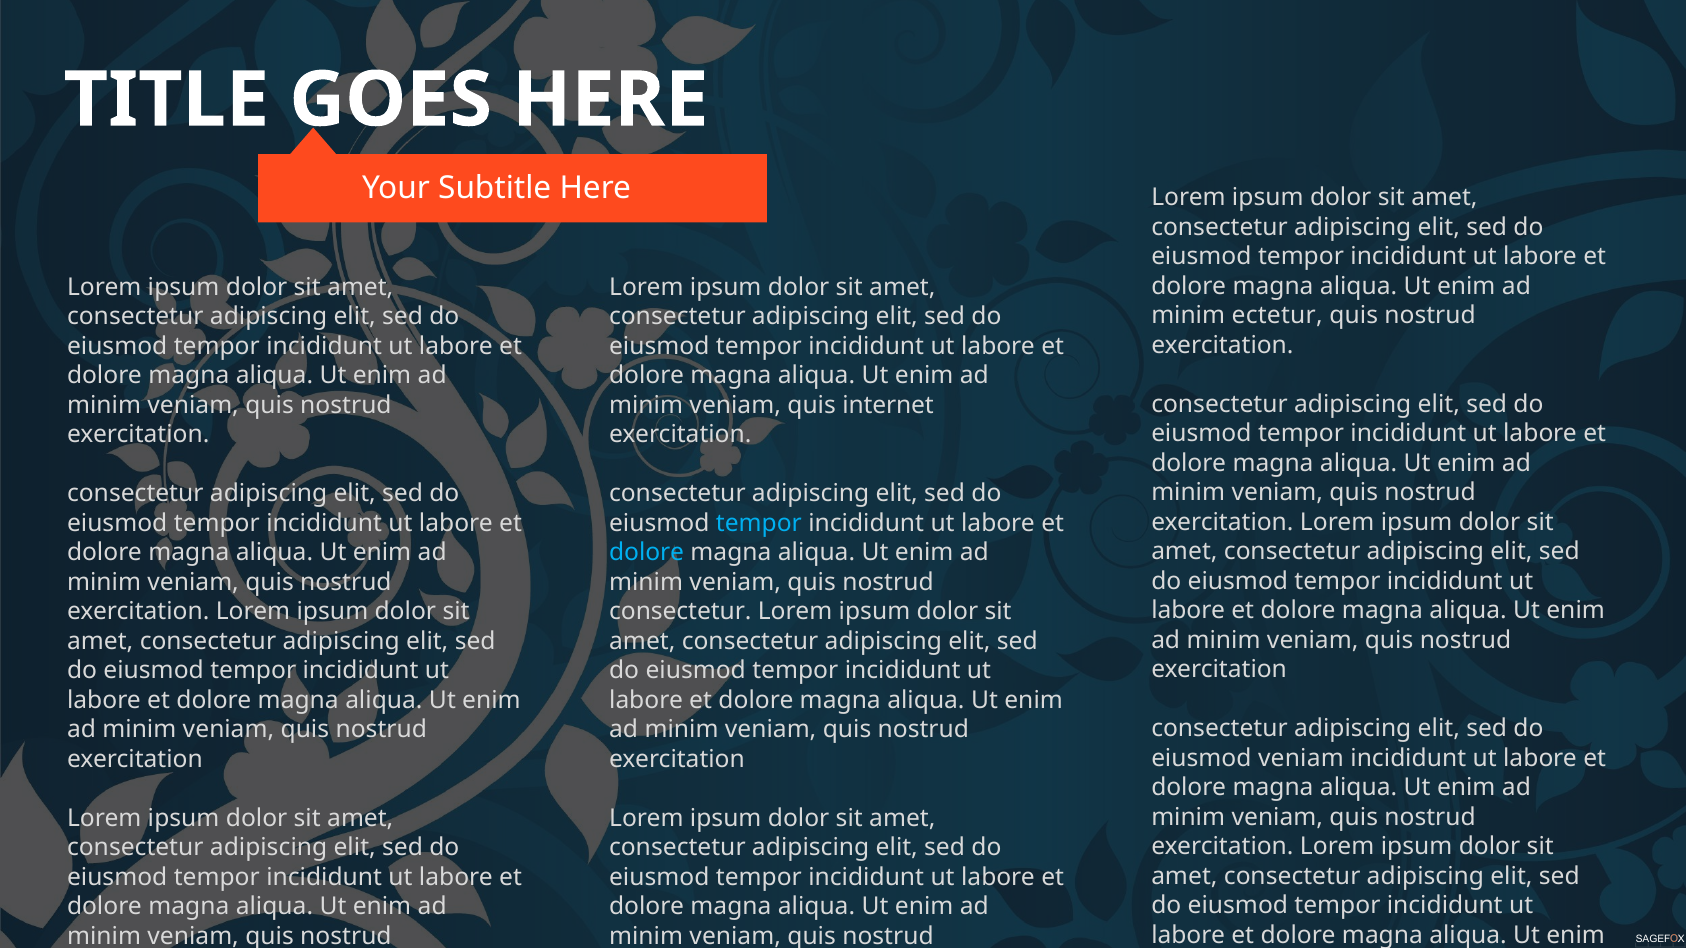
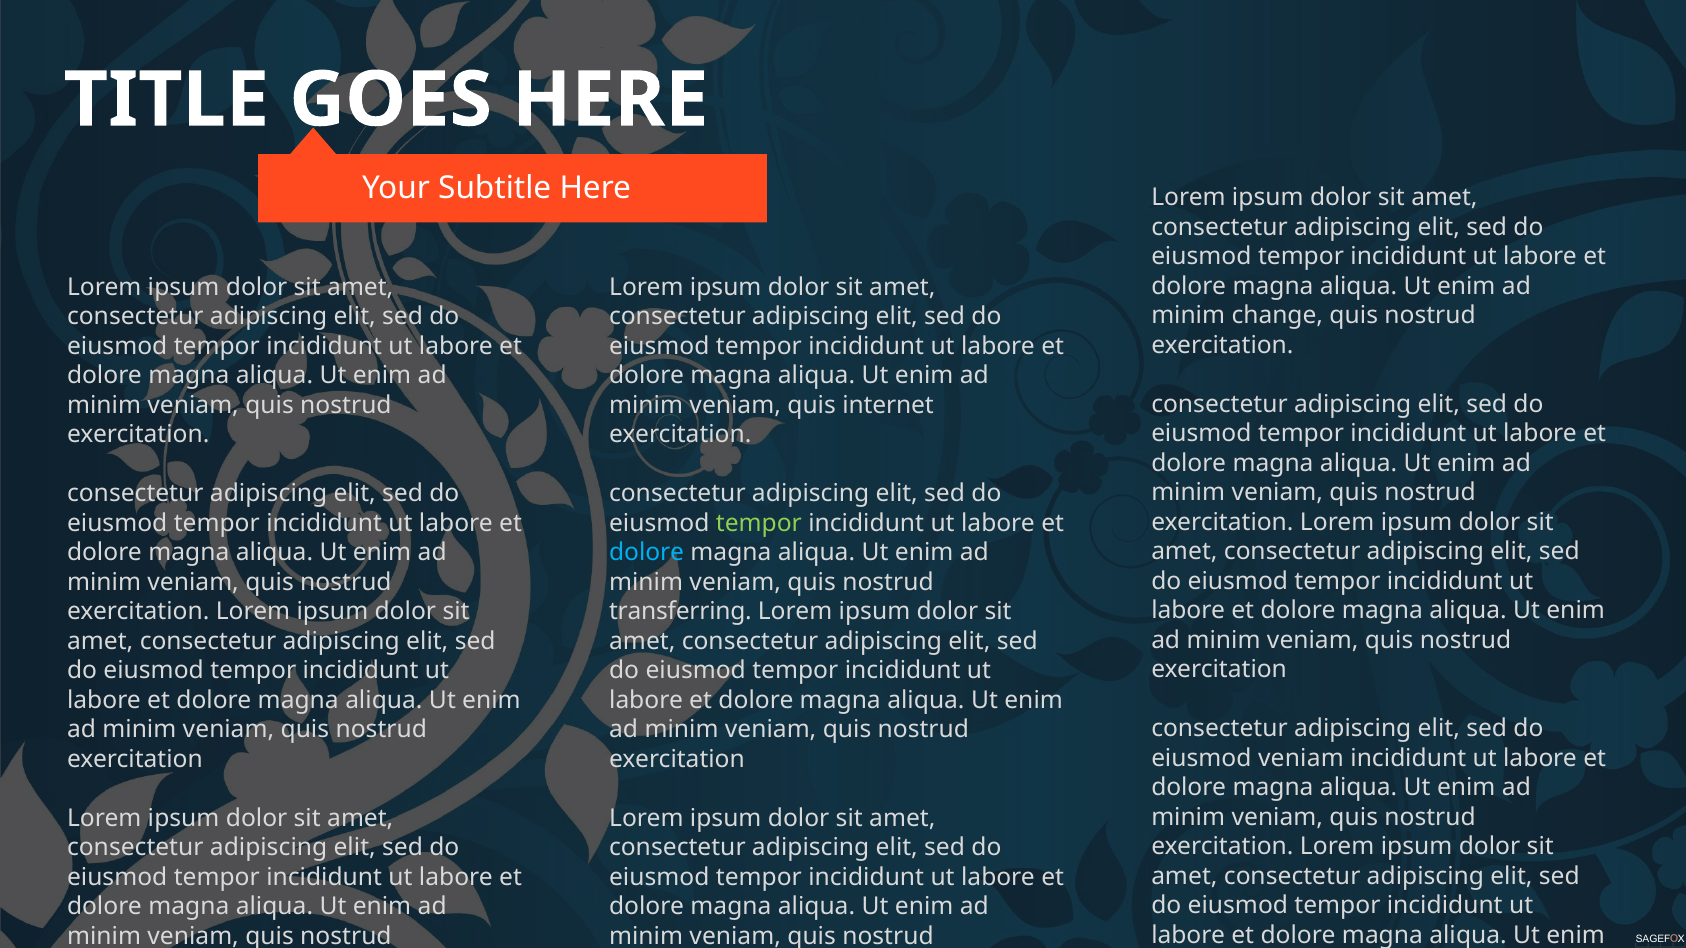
ectetur: ectetur -> change (1277, 316)
tempor colour: light blue -> light green (759, 523)
consectetur: consectetur -> transferring (680, 612)
